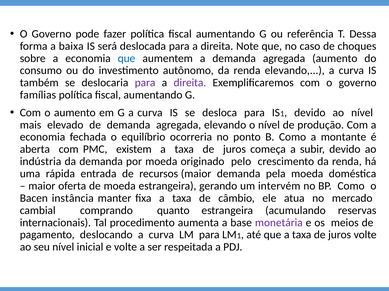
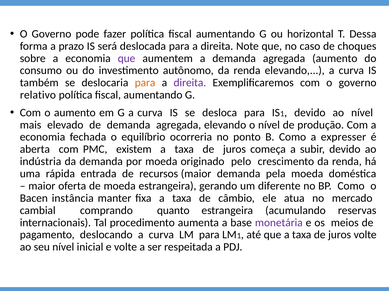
referência: referência -> horizontal (310, 34)
baixa: baixa -> prazo (71, 46)
que colour: blue -> purple (127, 58)
para colour: purple -> orange (145, 83)
famílias: famílias -> relativo (38, 95)
montante: montante -> expresser (343, 137)
intervém: intervém -> diferente (279, 186)
